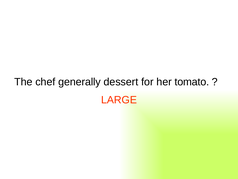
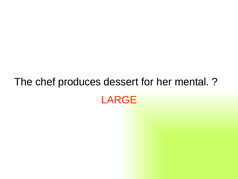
generally: generally -> produces (80, 82)
tomato: tomato -> mental (192, 82)
